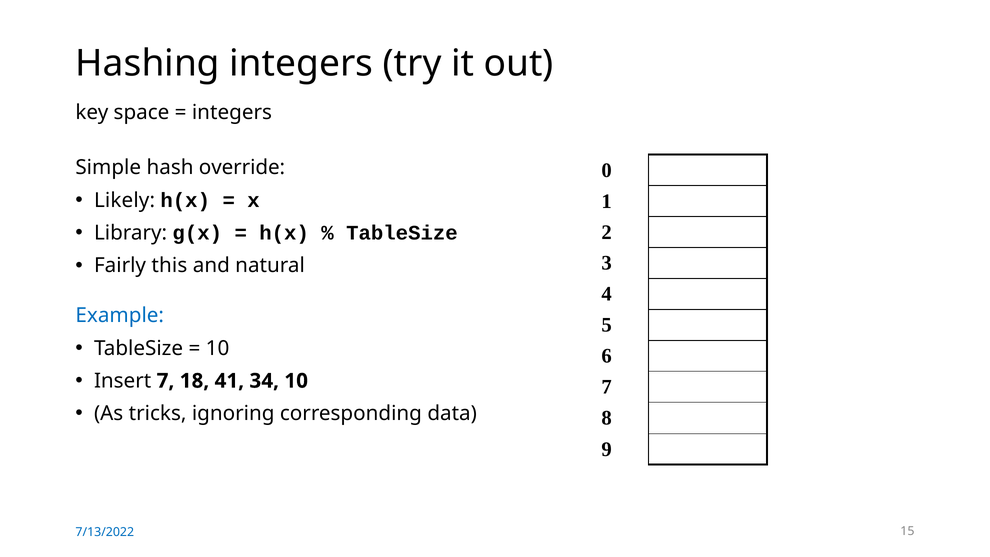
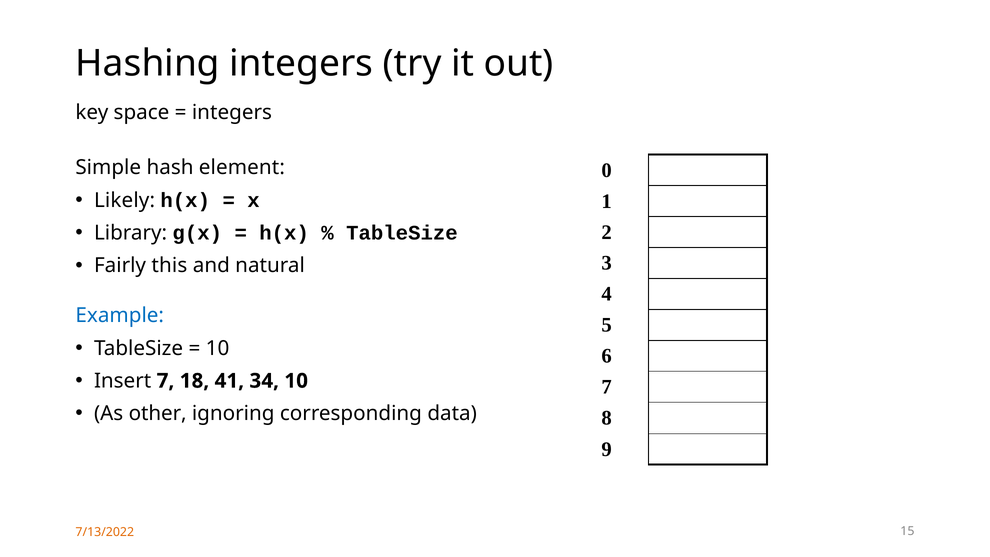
override: override -> element (242, 168)
tricks: tricks -> other (158, 413)
7/13/2022 colour: blue -> orange (105, 532)
